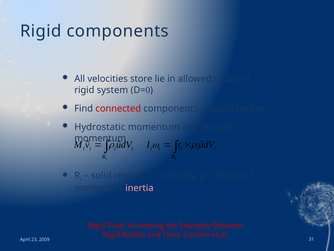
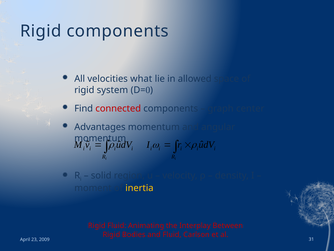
store: store -> what (141, 79)
Hydrostatic: Hydrostatic -> Advantages (100, 127)
inertia colour: pink -> yellow (139, 188)
